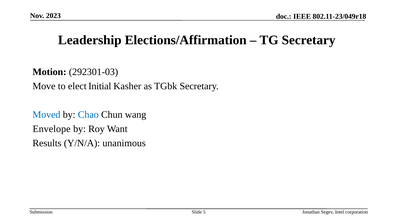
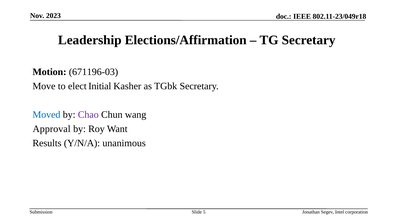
292301-03: 292301-03 -> 671196-03 (94, 72)
Chao colour: blue -> purple (88, 115)
Envelope: Envelope -> Approval (52, 129)
